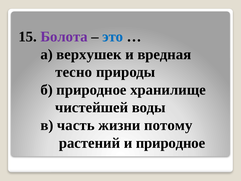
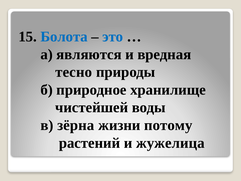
Болота colour: purple -> blue (64, 37)
верхушек: верхушек -> являются (89, 54)
часть: часть -> зёрна (76, 125)
и природное: природное -> жужелица (170, 143)
